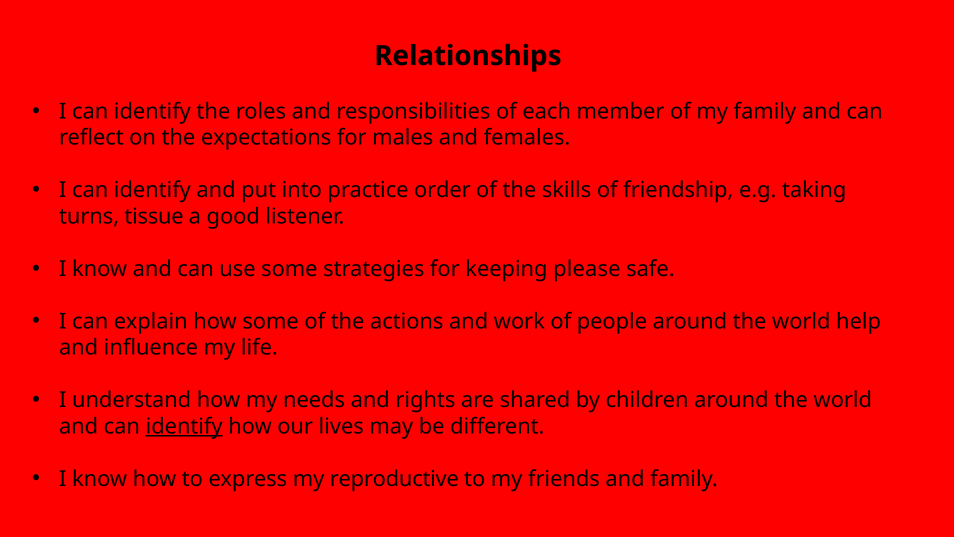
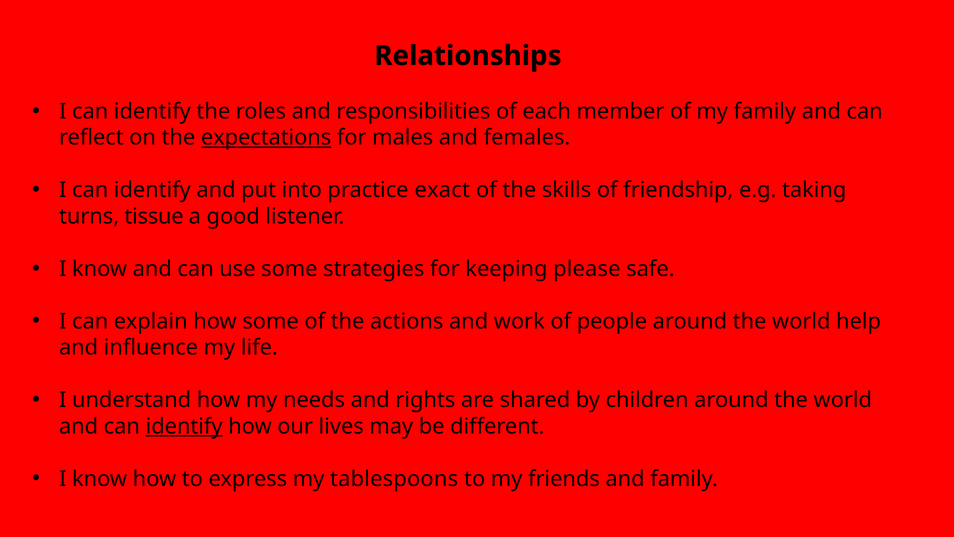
expectations underline: none -> present (266, 138)
order: order -> exact (442, 190)
reproductive: reproductive -> tablespoons (394, 479)
